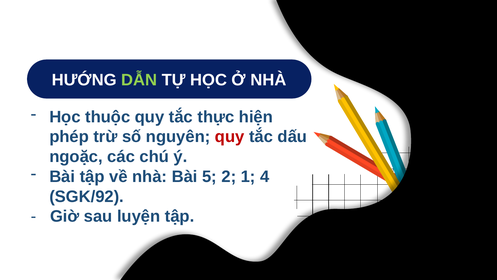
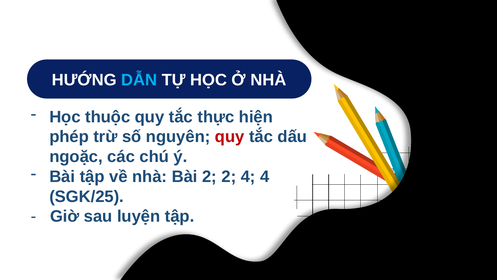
DẪN colour: light green -> light blue (139, 80)
Bài 5: 5 -> 2 (209, 176)
2 1: 1 -> 4 (248, 176)
SGK/92: SGK/92 -> SGK/25 (87, 196)
